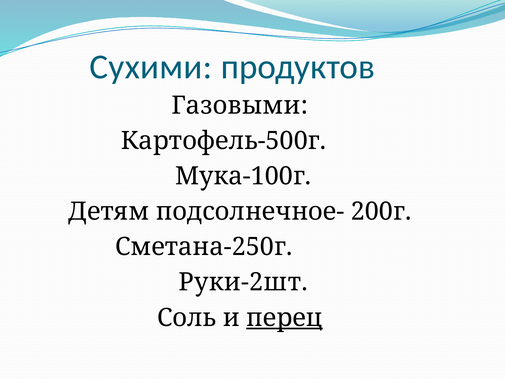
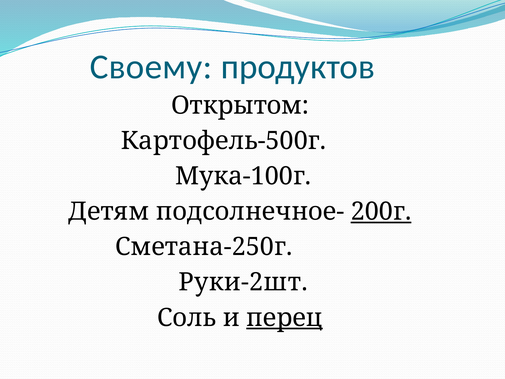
Сухими: Сухими -> Своему (151, 67)
Газовыми: Газовыми -> Открытом (240, 105)
200г underline: none -> present (381, 211)
